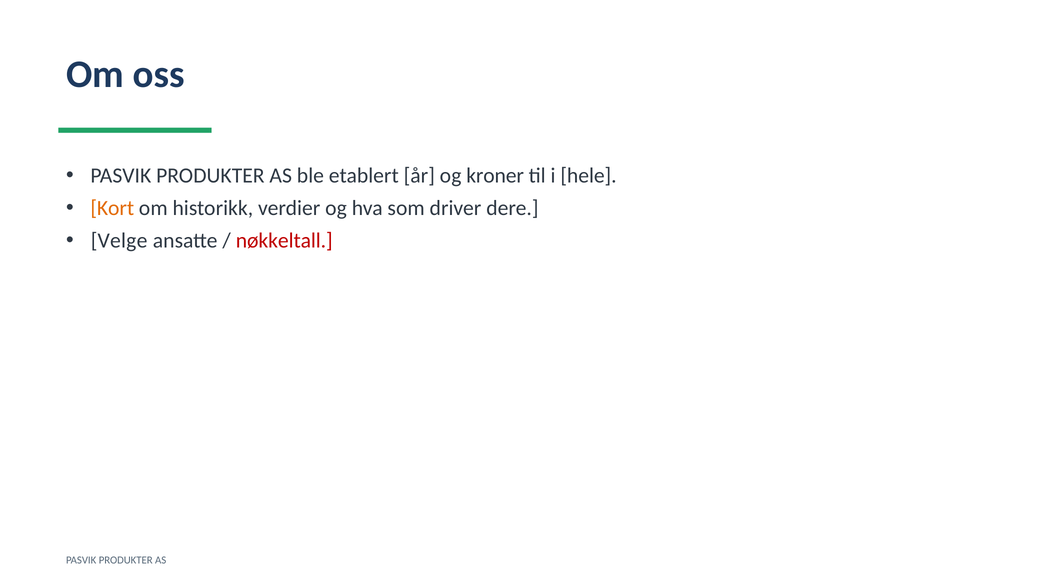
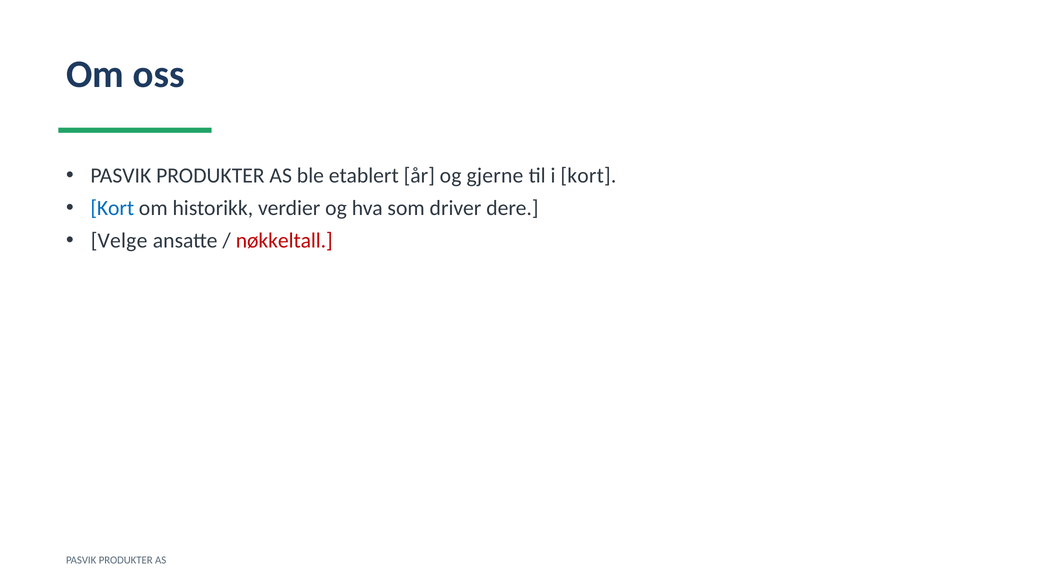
kroner: kroner -> gjerne (495, 176)
i hele: hele -> kort (588, 176)
Kort colour: orange -> blue (112, 208)
